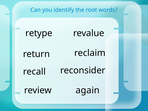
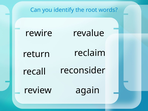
retype: retype -> rewire (39, 33)
